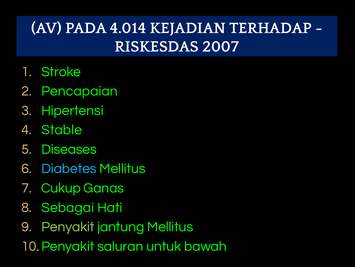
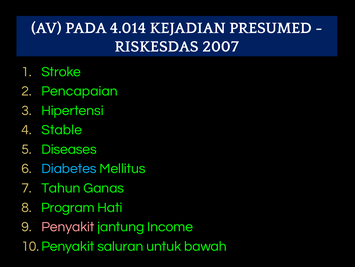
TERHADAP: TERHADAP -> PRESUMED (271, 28)
Cukup: Cukup -> Tahun (61, 188)
Sebagai: Sebagai -> Program (68, 207)
Penyakit colour: light green -> pink (68, 226)
jantung Mellitus: Mellitus -> Income (170, 226)
